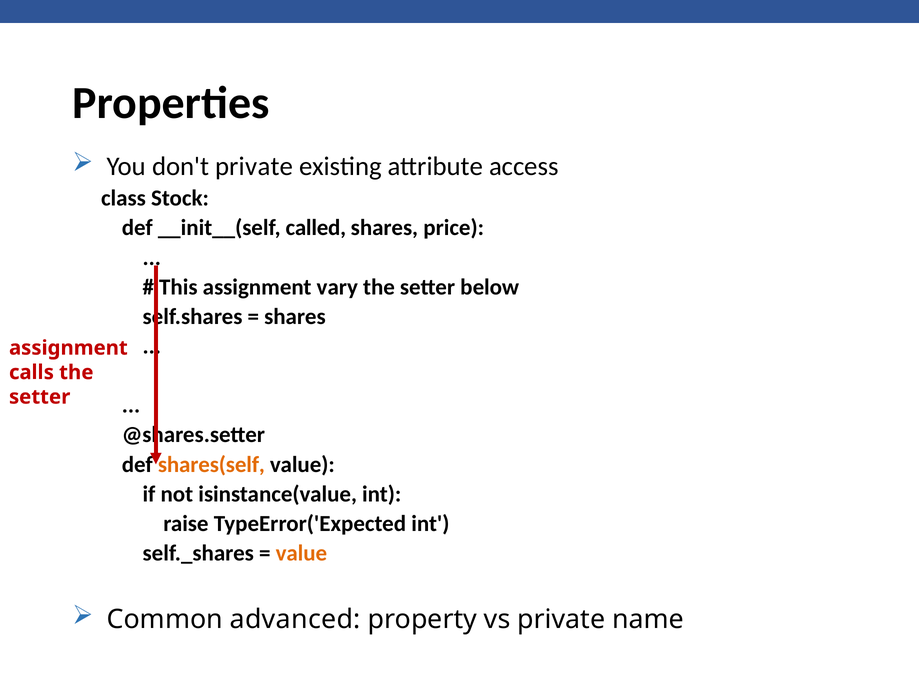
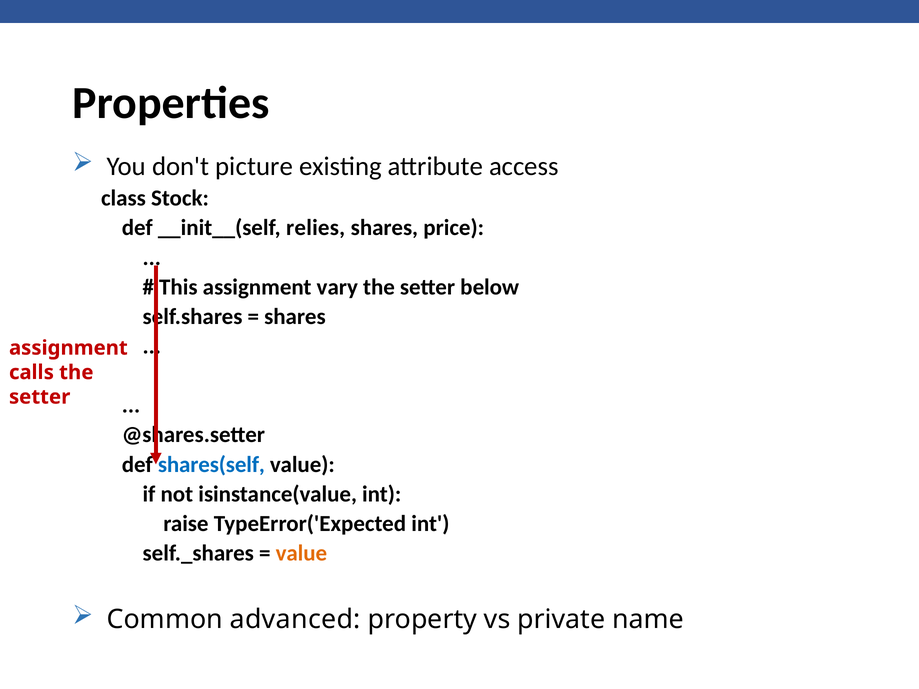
don't private: private -> picture (254, 167)
called: called -> relies (316, 228)
shares(self colour: orange -> blue (211, 465)
